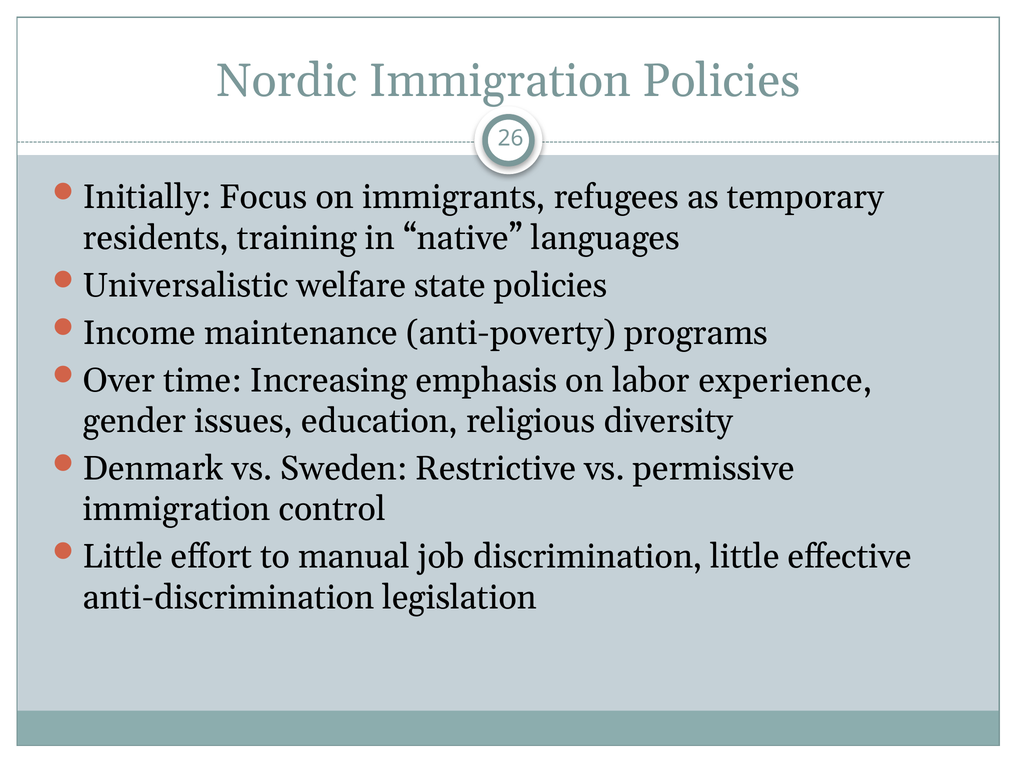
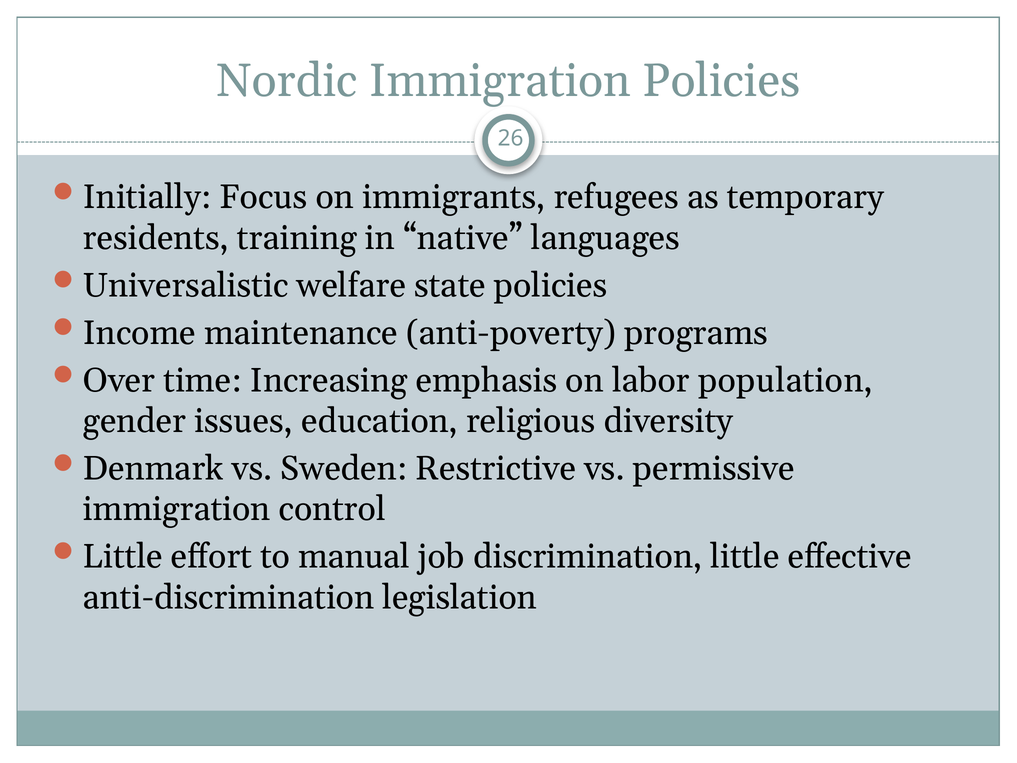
experience: experience -> population (785, 380)
